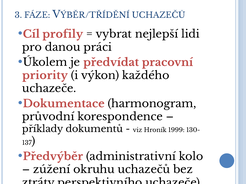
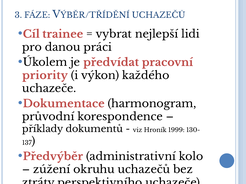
profily: profily -> trainee (63, 34)
